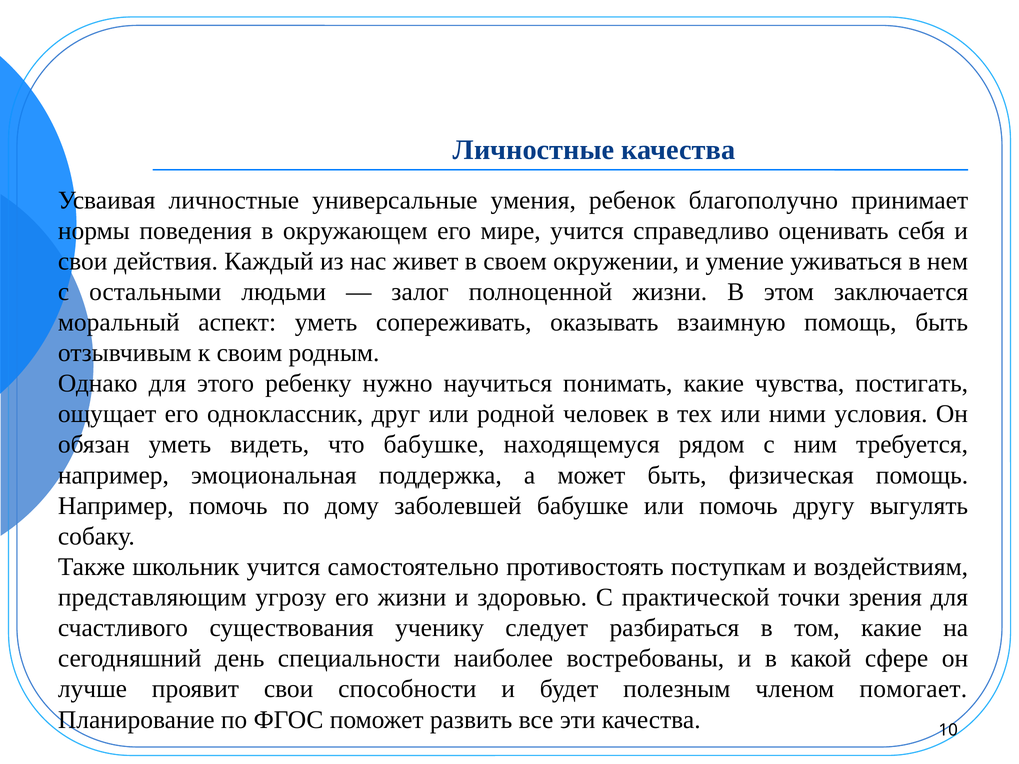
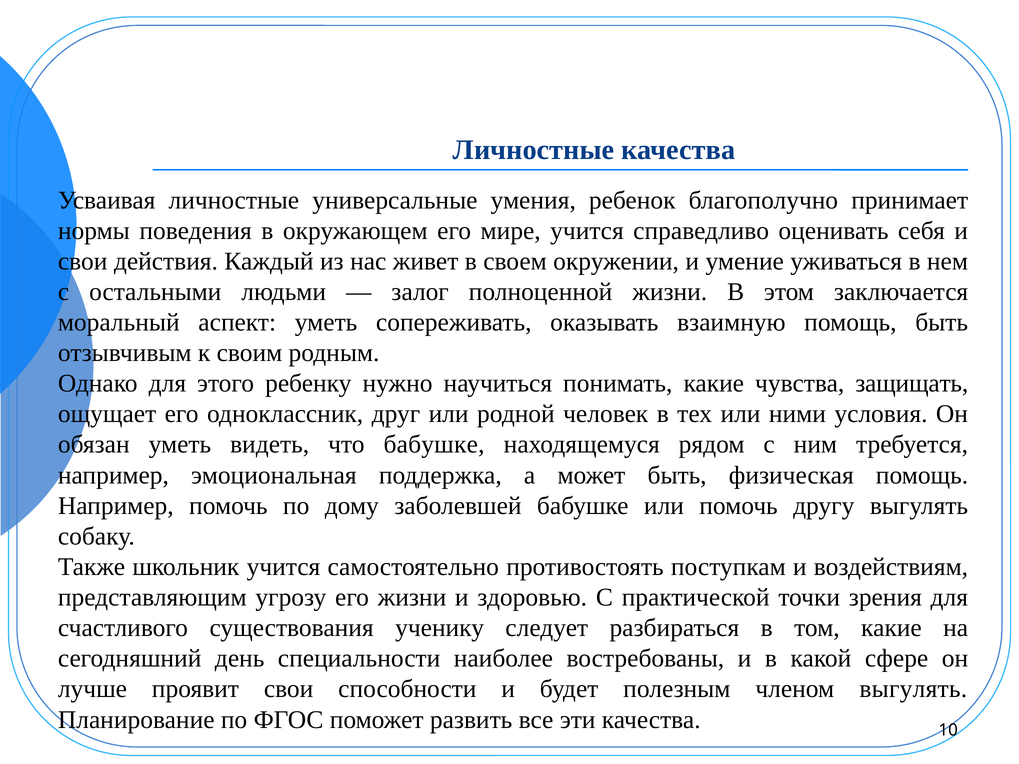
постигать: постигать -> защищать (912, 384)
членом помогает: помогает -> выгулять (913, 689)
